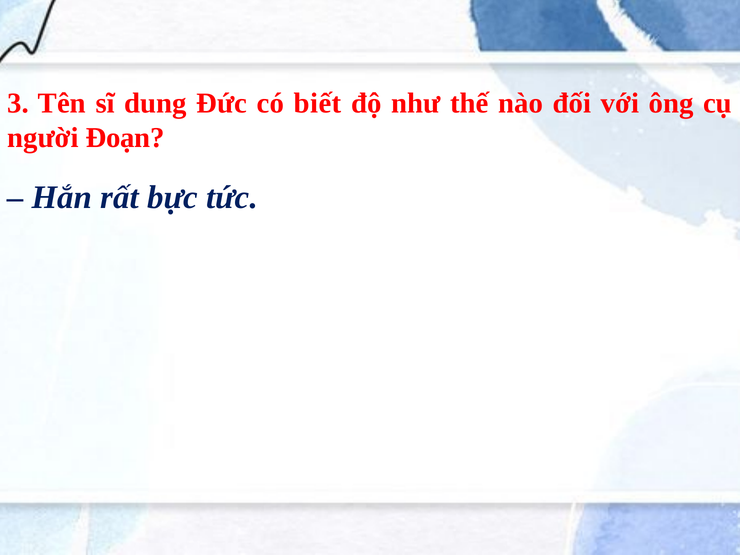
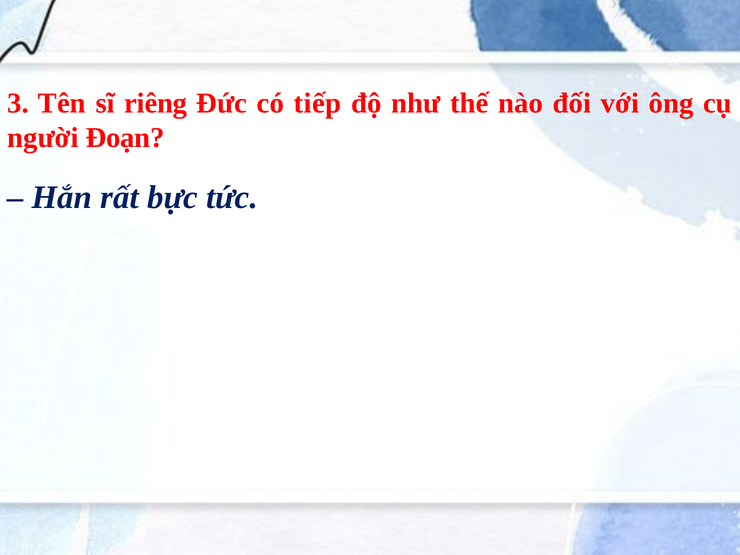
dung: dung -> riêng (156, 103)
biết: biết -> tiếp (318, 103)
